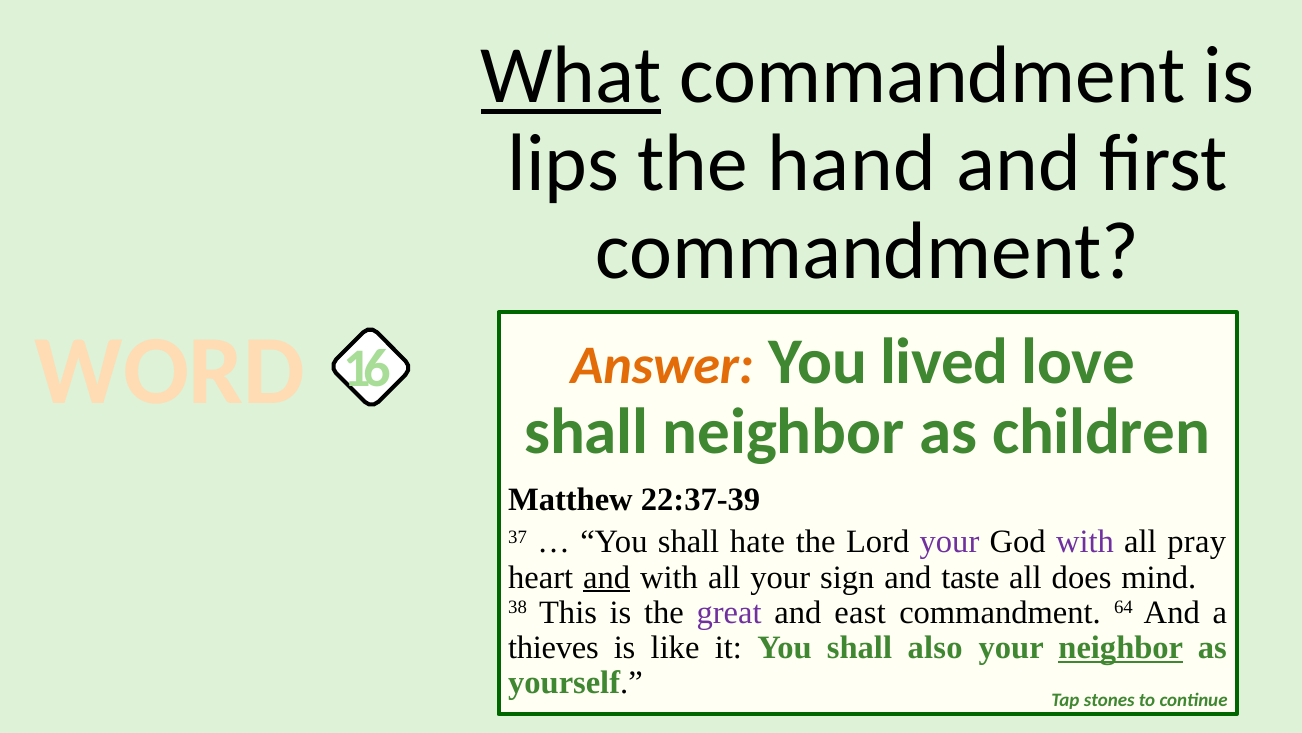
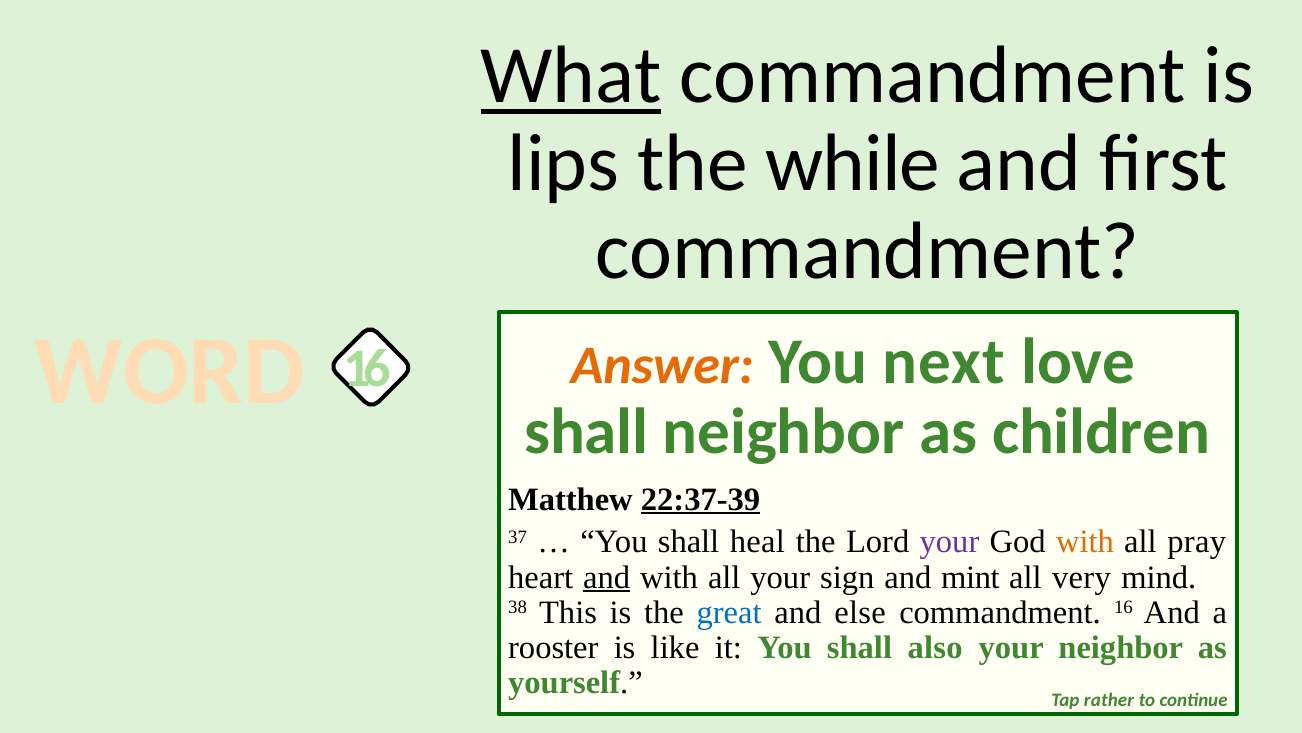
hand: hand -> while (853, 164)
lived: lived -> next (944, 361)
22:37-39 underline: none -> present (701, 499)
hate: hate -> heal (757, 542)
with colour: purple -> orange (1085, 542)
taste: taste -> mint (970, 577)
does: does -> very (1081, 577)
great colour: purple -> blue (729, 612)
east: east -> else (860, 612)
commandment 64: 64 -> 16 (1123, 607)
thieves: thieves -> rooster (553, 647)
neighbor underline: present -> none (1121, 647)
stones: stones -> rather (1109, 699)
